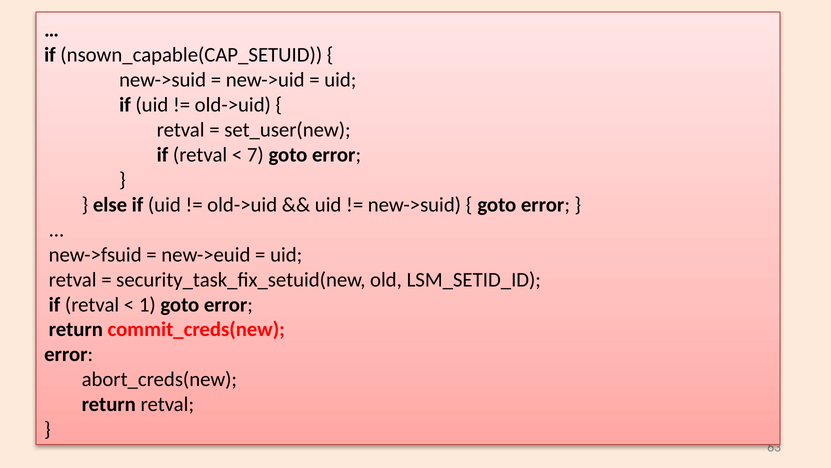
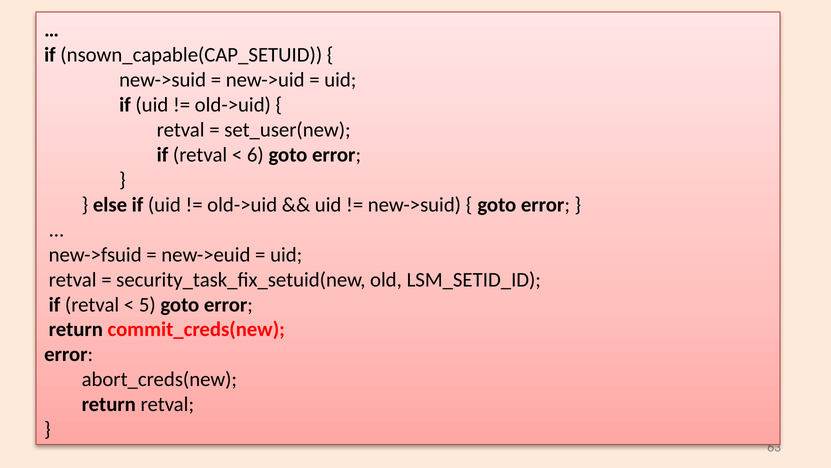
7: 7 -> 6 (255, 155)
1: 1 -> 5 (147, 304)
